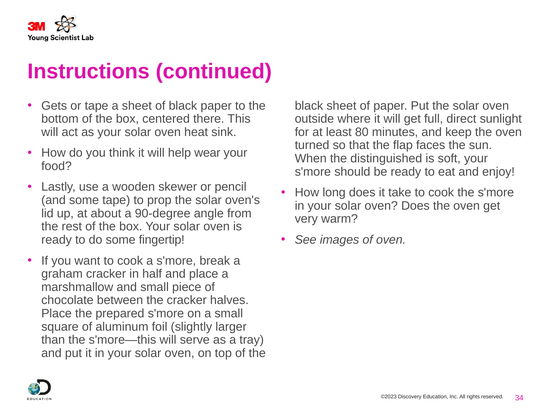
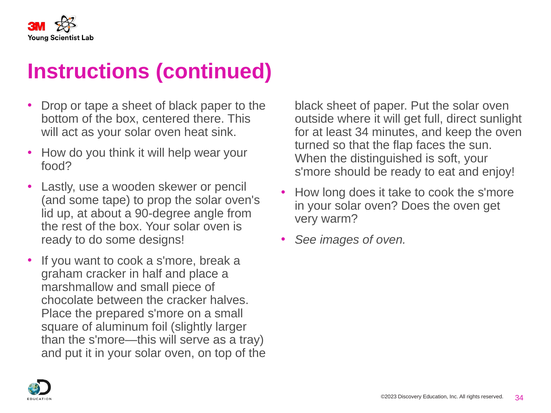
Gets: Gets -> Drop (54, 106)
least 80: 80 -> 34 (362, 132)
fingertip: fingertip -> designs (162, 240)
